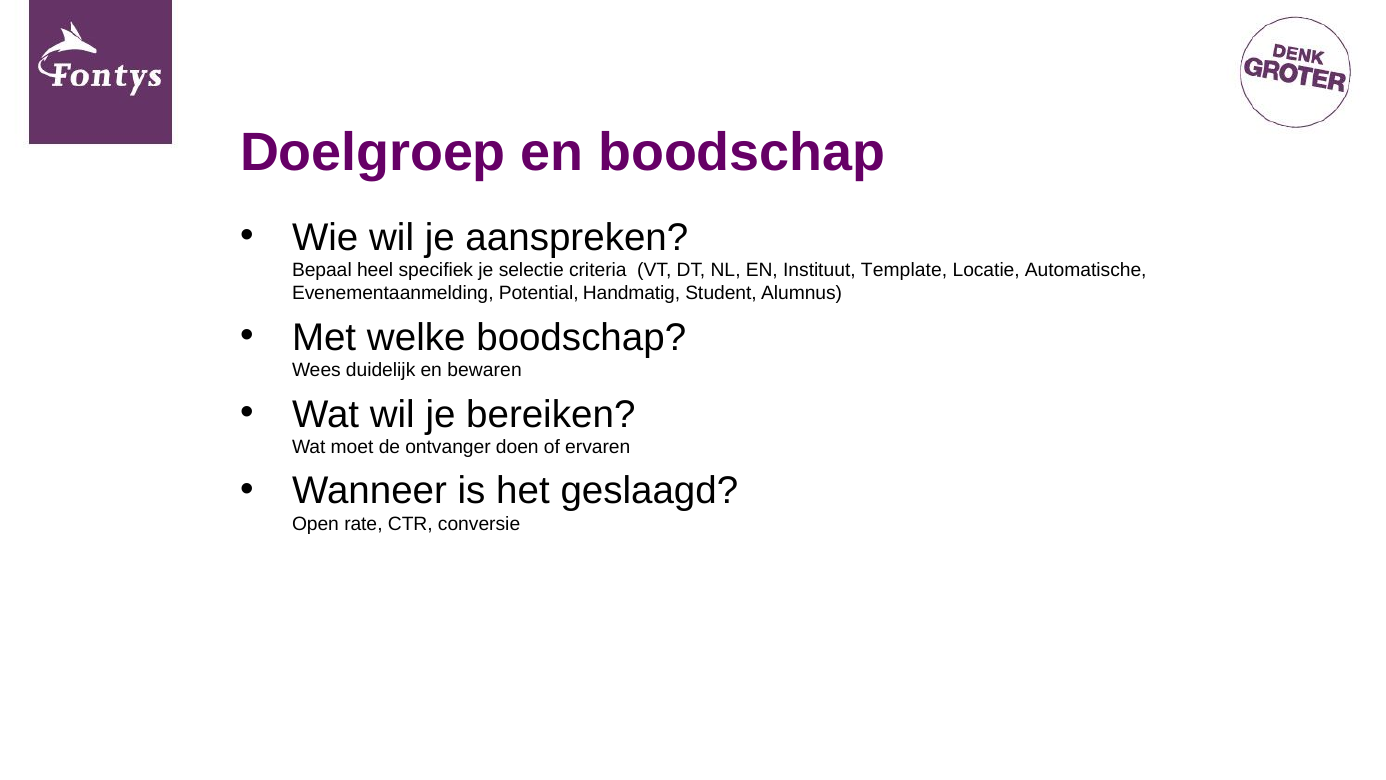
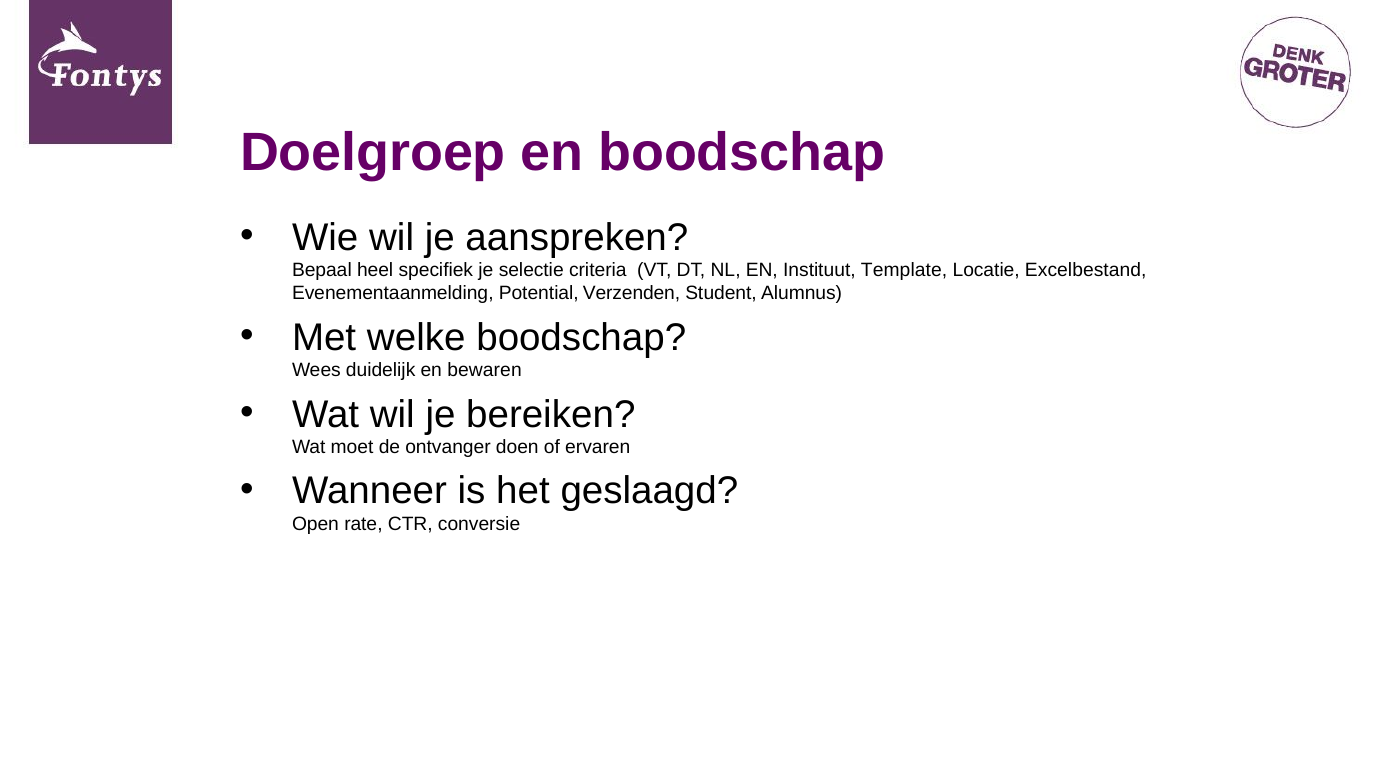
Automatische: Automatische -> Excelbestand (1086, 270)
Handmatig: Handmatig -> Verzenden (632, 293)
